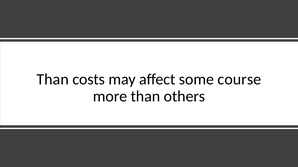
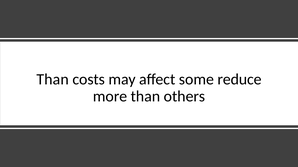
course: course -> reduce (240, 80)
